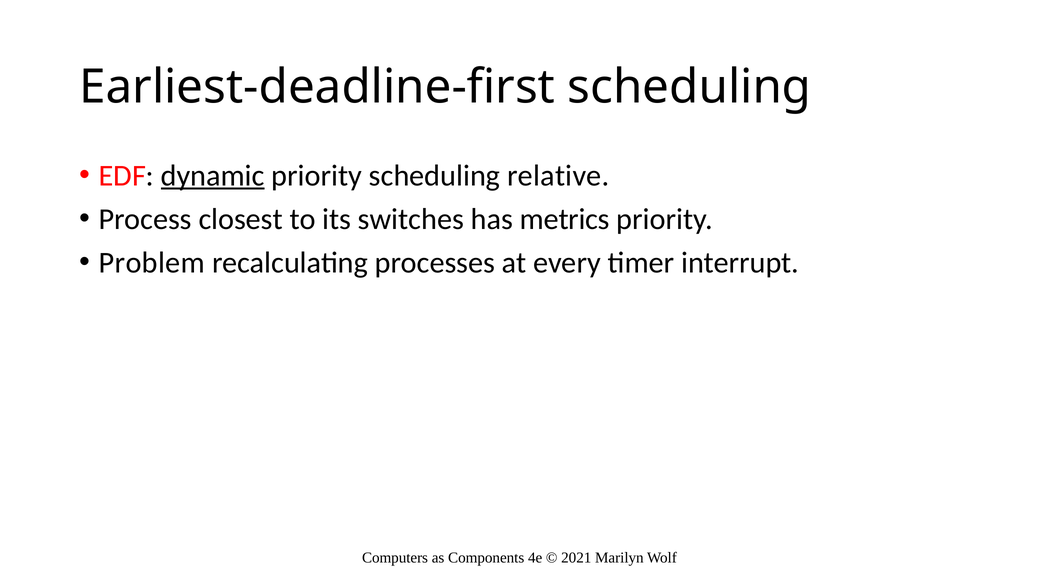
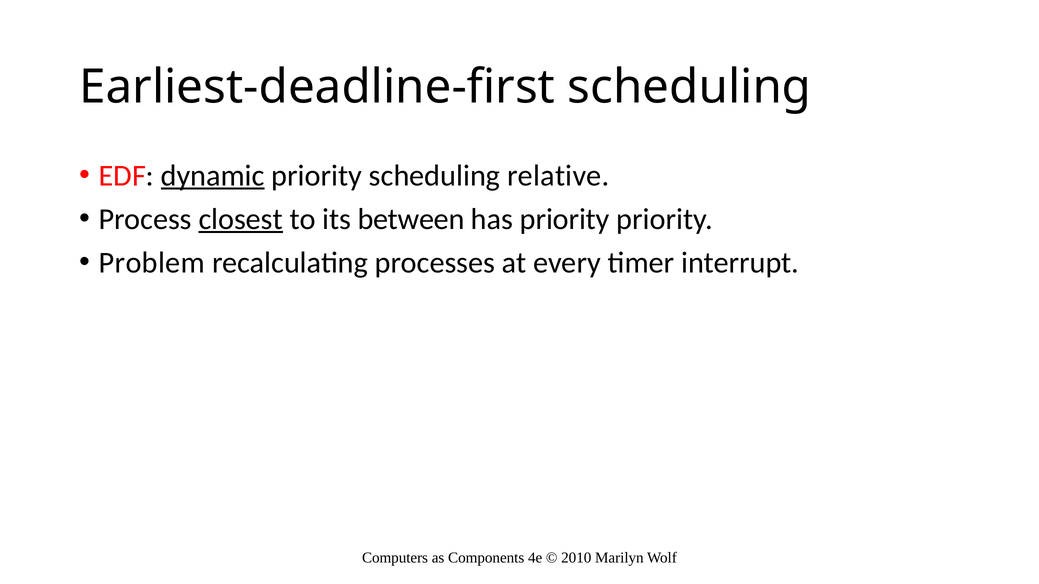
closest underline: none -> present (241, 219)
switches: switches -> between (411, 219)
has metrics: metrics -> priority (565, 219)
2021: 2021 -> 2010 (576, 558)
